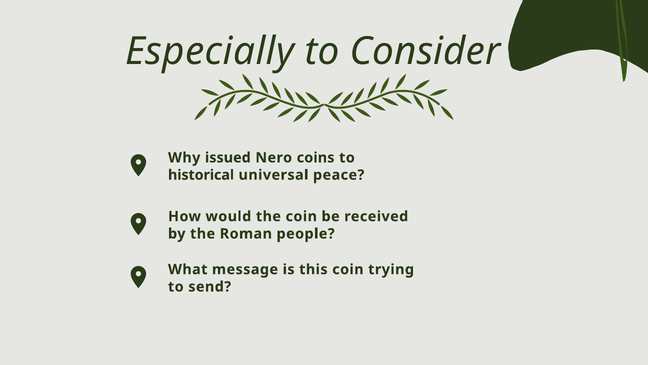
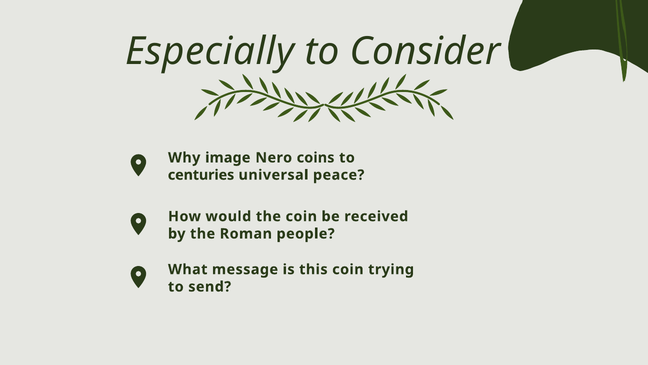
issued: issued -> image (228, 157)
historical: historical -> centuries (201, 175)
